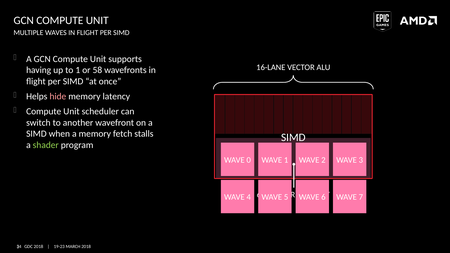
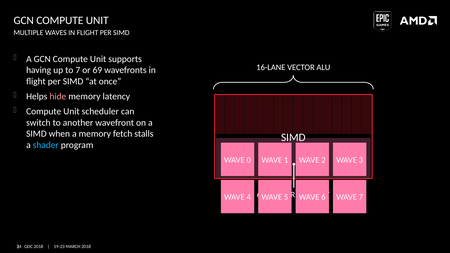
to 1: 1 -> 7 (78, 70)
58: 58 -> 69 (97, 70)
shader colour: light green -> light blue (46, 145)
